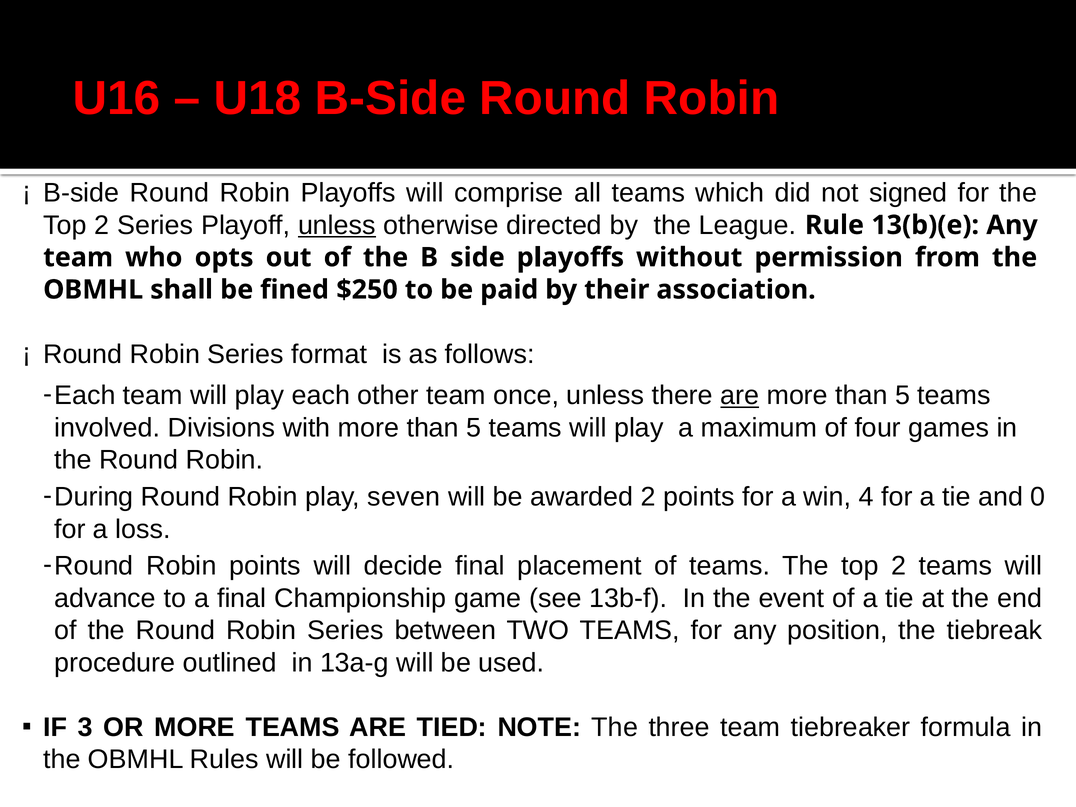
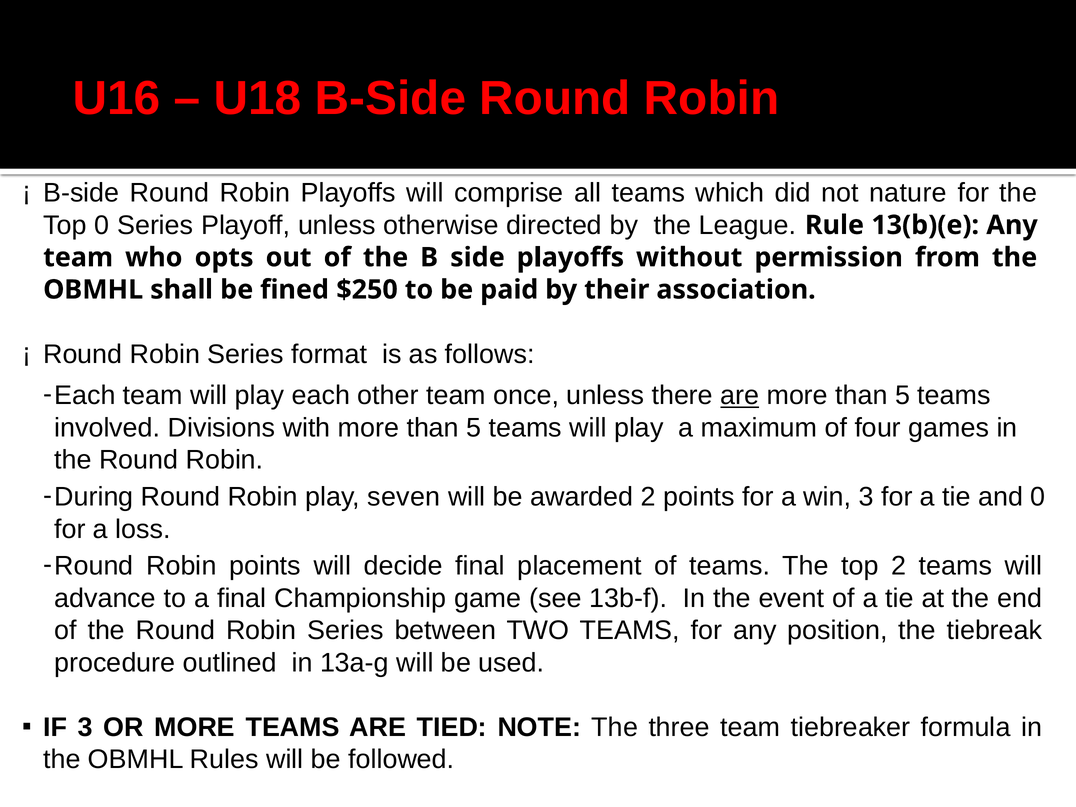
signed: signed -> nature (908, 193)
2: 2 -> 0 (102, 225)
unless underline: present -> none (337, 225)
win 4: 4 -> 3 (866, 497)
